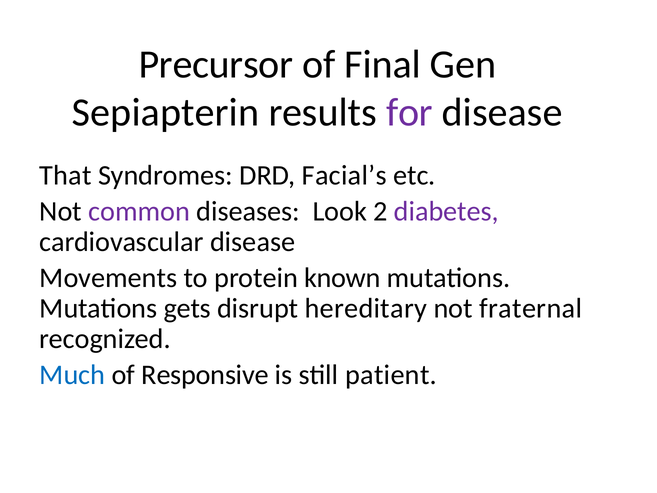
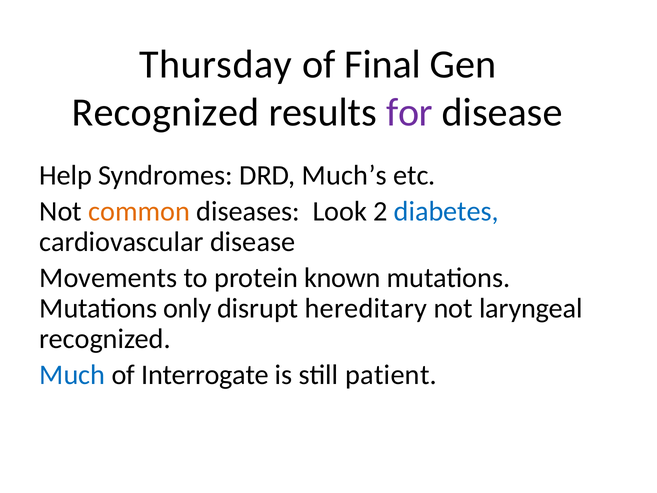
Precursor: Precursor -> Thursday (216, 64)
Sepiapterin: Sepiapterin -> Recognized (166, 113)
That: That -> Help (66, 176)
Facial’s: Facial’s -> Much’s (344, 176)
common colour: purple -> orange (139, 211)
diabetes colour: purple -> blue (446, 211)
gets: gets -> only (187, 308)
fraternal: fraternal -> laryngeal (531, 308)
Responsive: Responsive -> Interrogate (205, 375)
